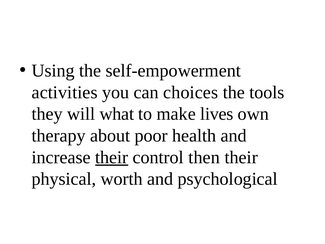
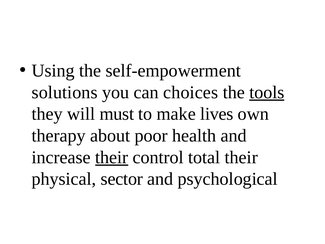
activities: activities -> solutions (65, 92)
tools underline: none -> present (267, 92)
what: what -> must (117, 114)
then: then -> total (204, 157)
worth: worth -> sector (122, 179)
